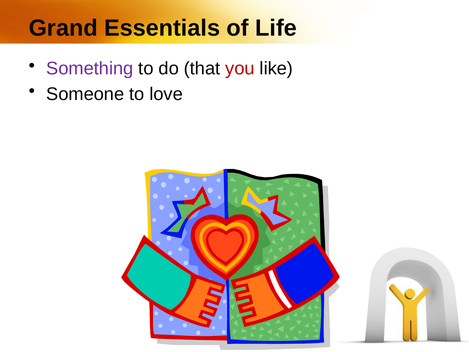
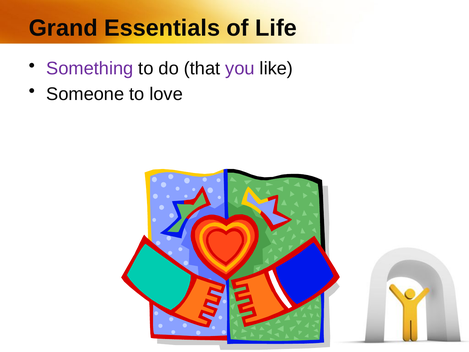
you colour: red -> purple (240, 69)
